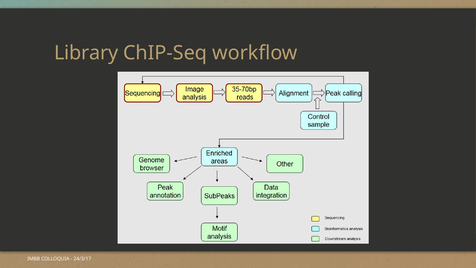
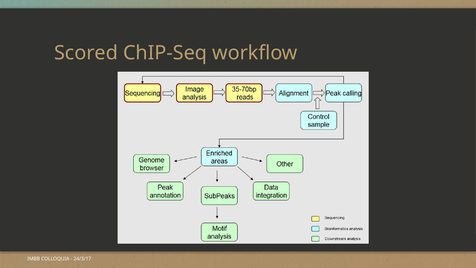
Library: Library -> Scored (86, 53)
